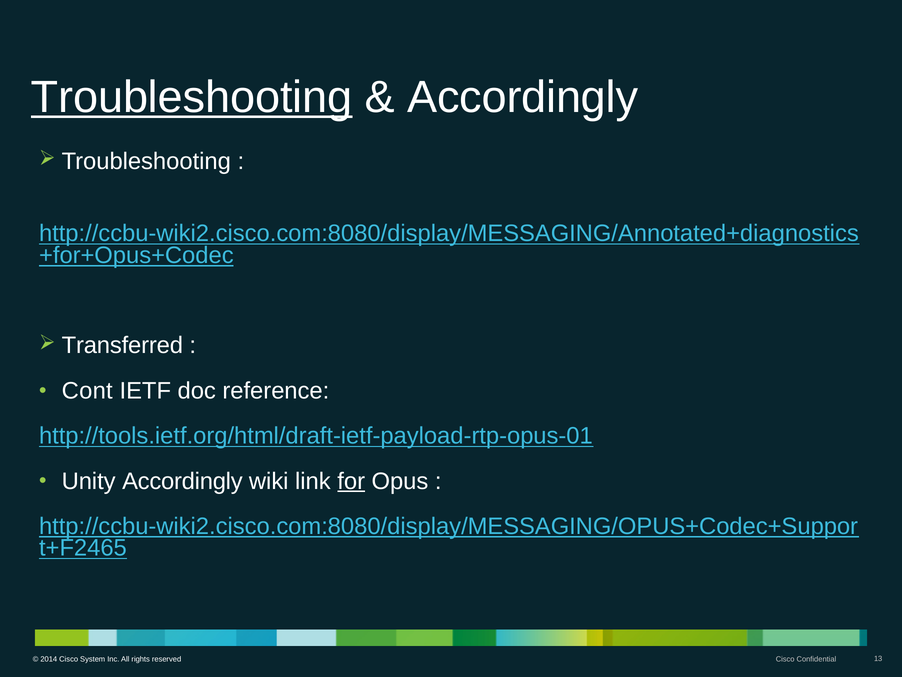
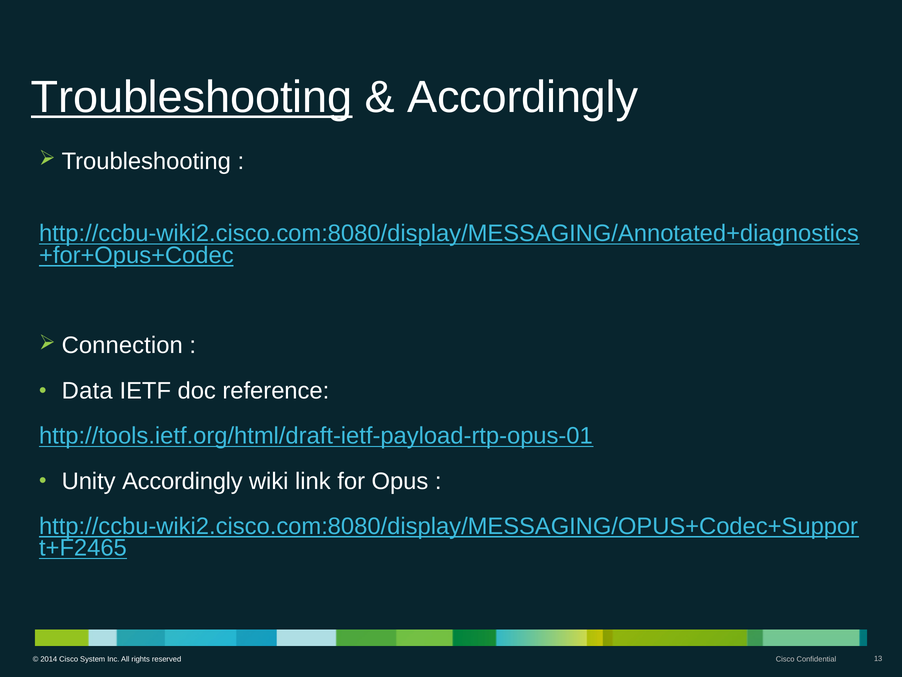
Transferred: Transferred -> Connection (122, 345)
Cont: Cont -> Data (87, 391)
for underline: present -> none (351, 481)
